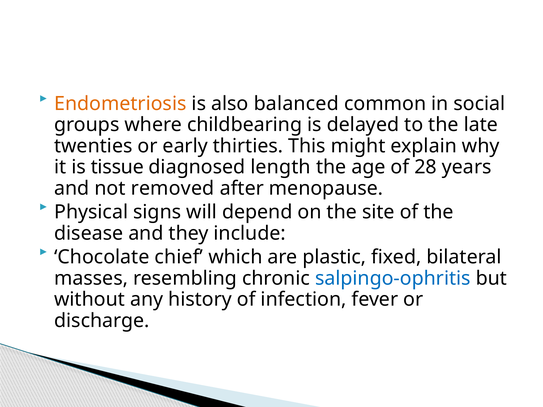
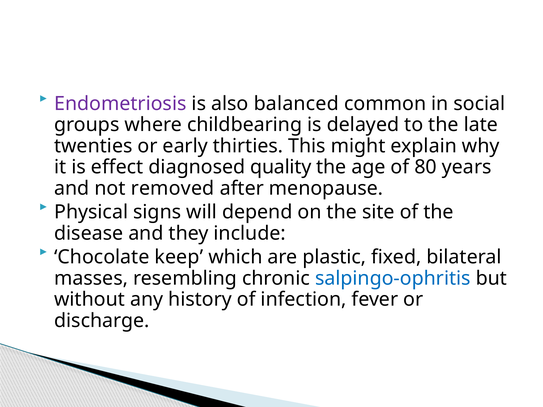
Endometriosis colour: orange -> purple (120, 104)
tissue: tissue -> effect (117, 167)
length: length -> quality (281, 167)
28: 28 -> 80 (426, 167)
chief: chief -> keep (179, 257)
